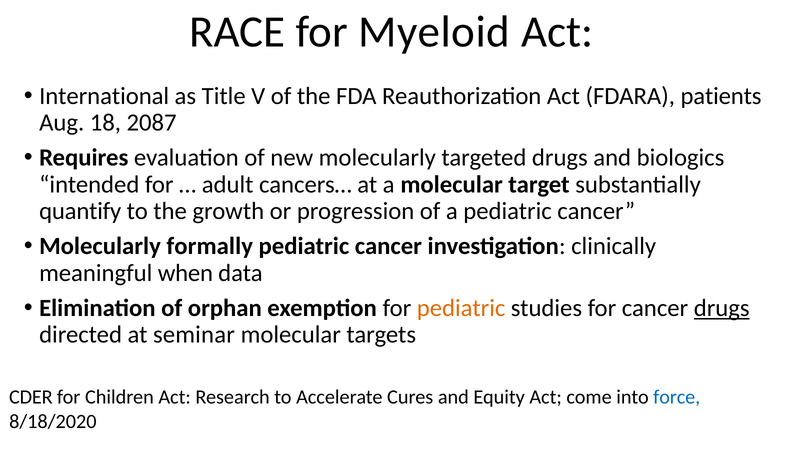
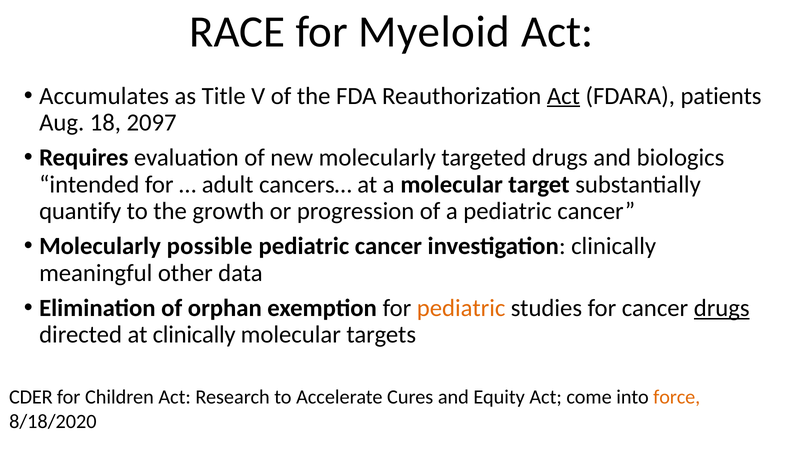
International: International -> Accumulates (104, 96)
Act underline: none -> present (563, 96)
2087: 2087 -> 2097 (152, 123)
formally: formally -> possible (210, 247)
when: when -> other (185, 273)
at seminar: seminar -> clinically (194, 335)
force colour: blue -> orange (677, 398)
